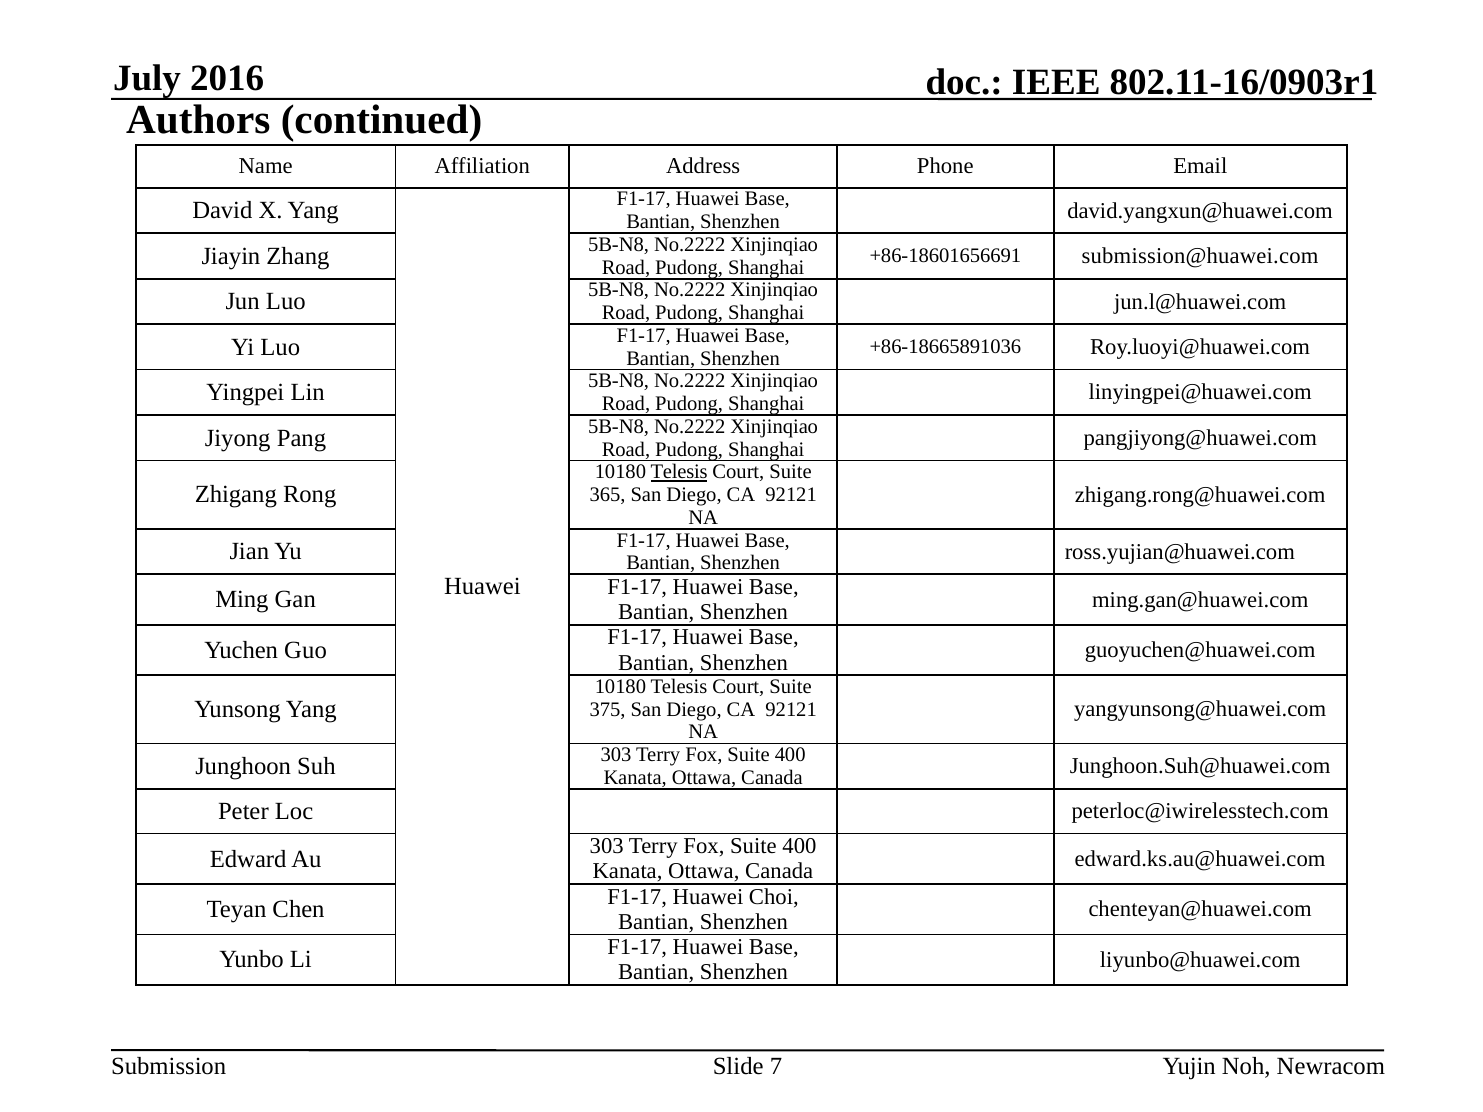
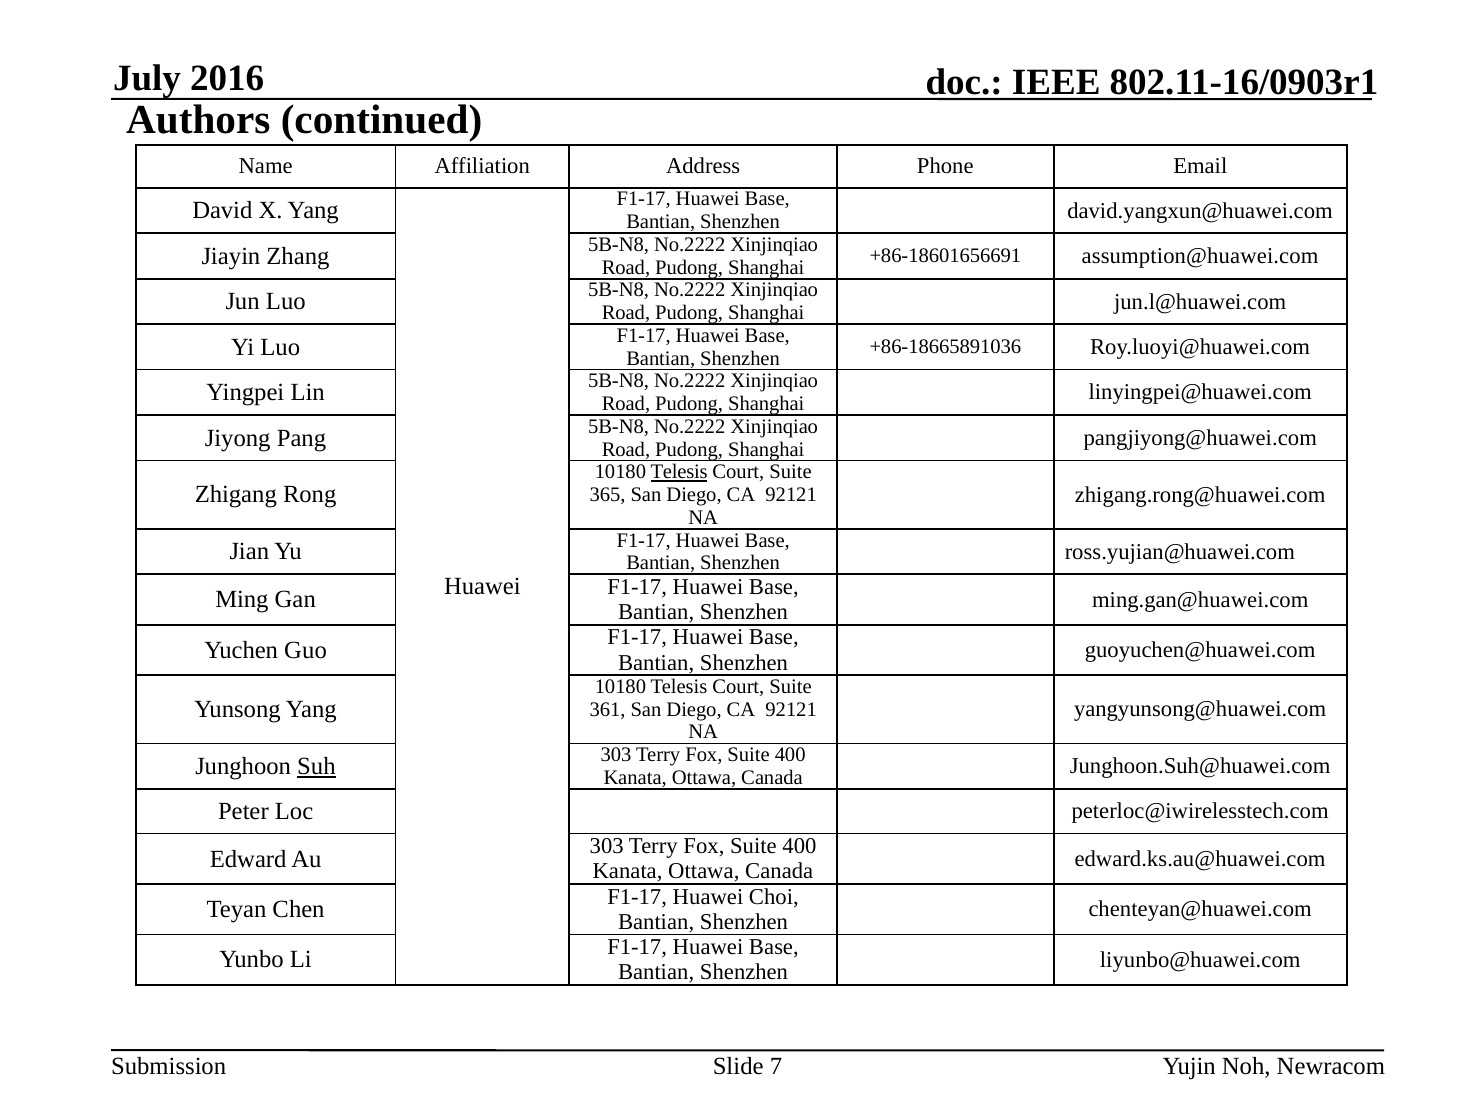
submission@huawei.com: submission@huawei.com -> assumption@huawei.com (1200, 256)
375: 375 -> 361 (608, 710)
Suh underline: none -> present (316, 766)
